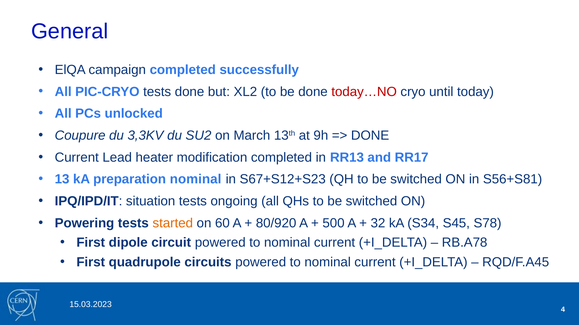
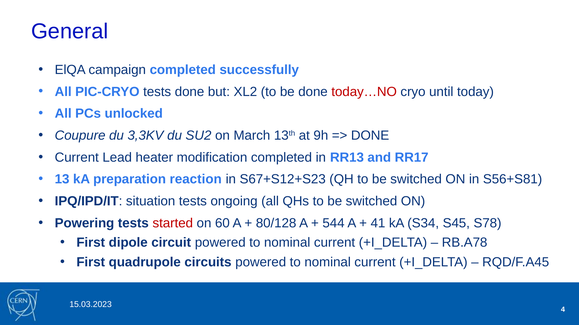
preparation nominal: nominal -> reaction (196, 180)
started colour: orange -> red (173, 224)
80/920: 80/920 -> 80/128 (276, 224)
500: 500 -> 544 (333, 224)
32: 32 -> 41 (378, 224)
